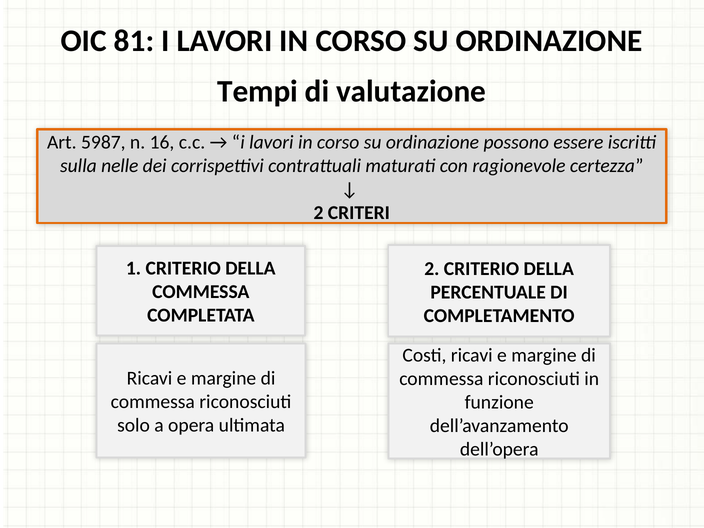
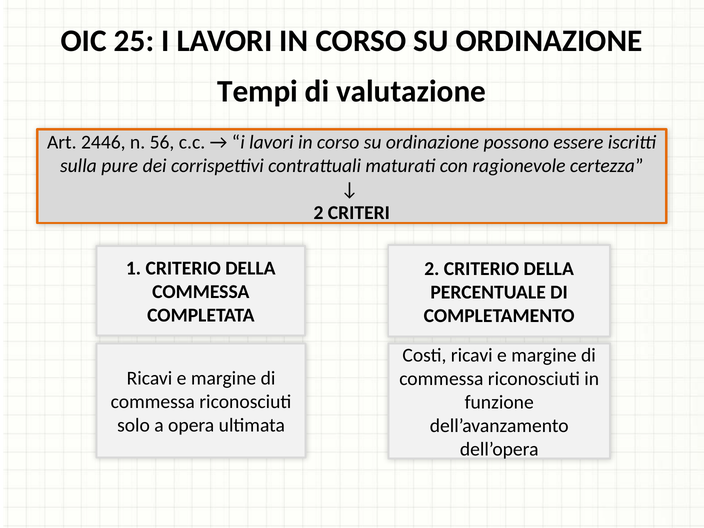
81: 81 -> 25 (134, 41)
5987: 5987 -> 2446 (103, 142)
16: 16 -> 56 (162, 142)
nelle: nelle -> pure (120, 166)
